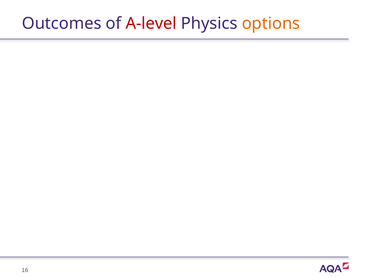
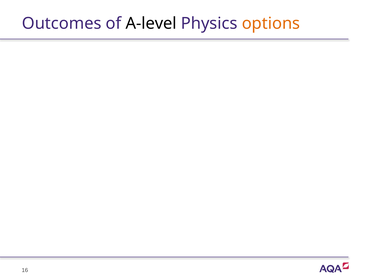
A-level colour: red -> black (151, 24)
